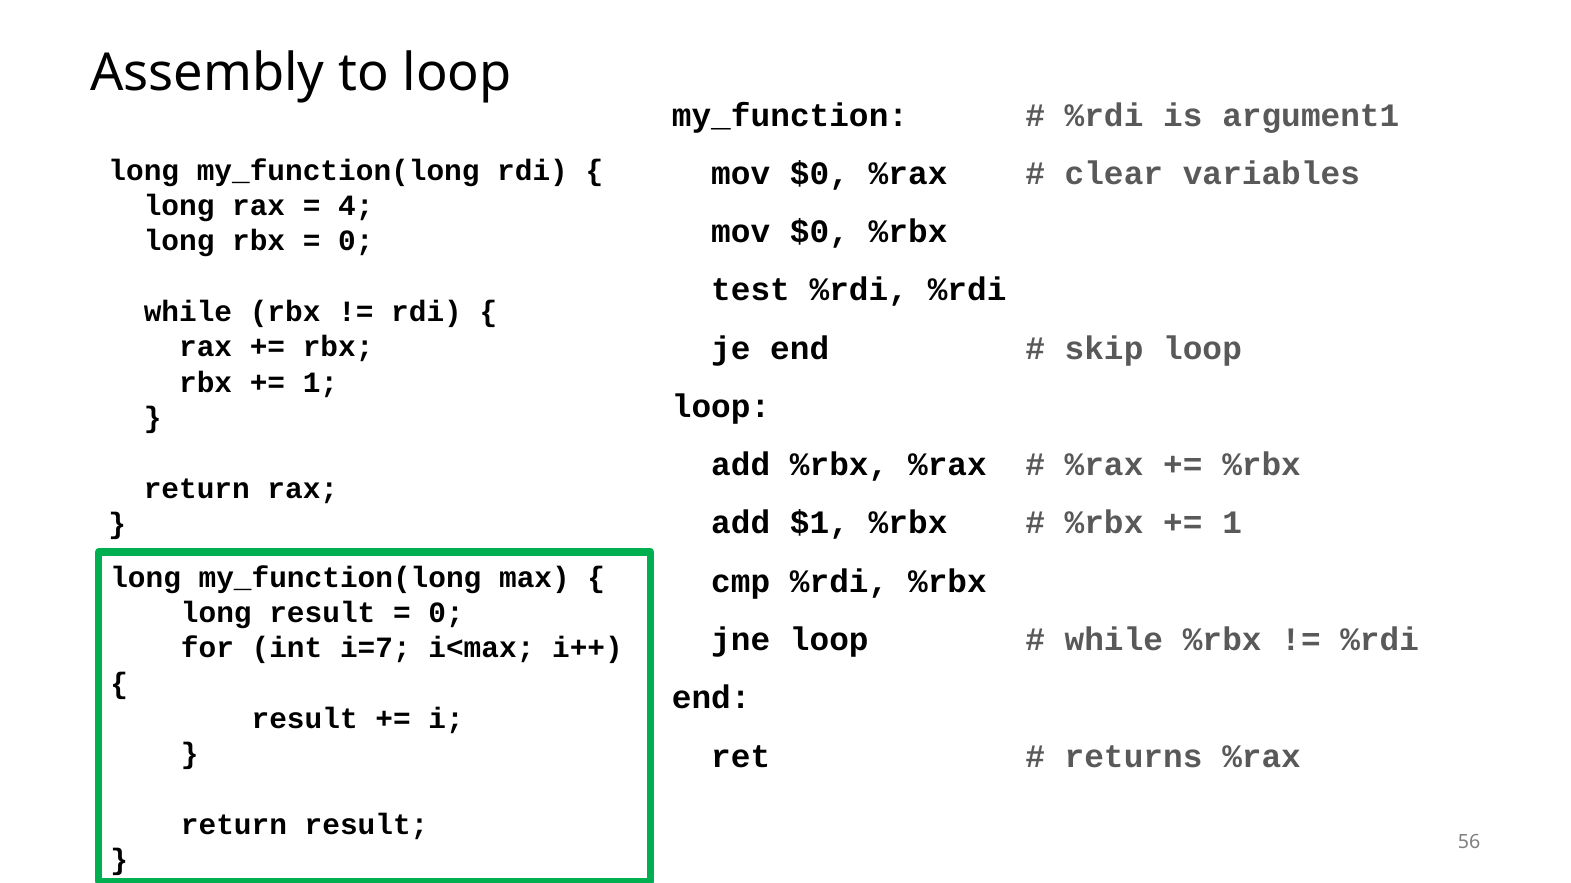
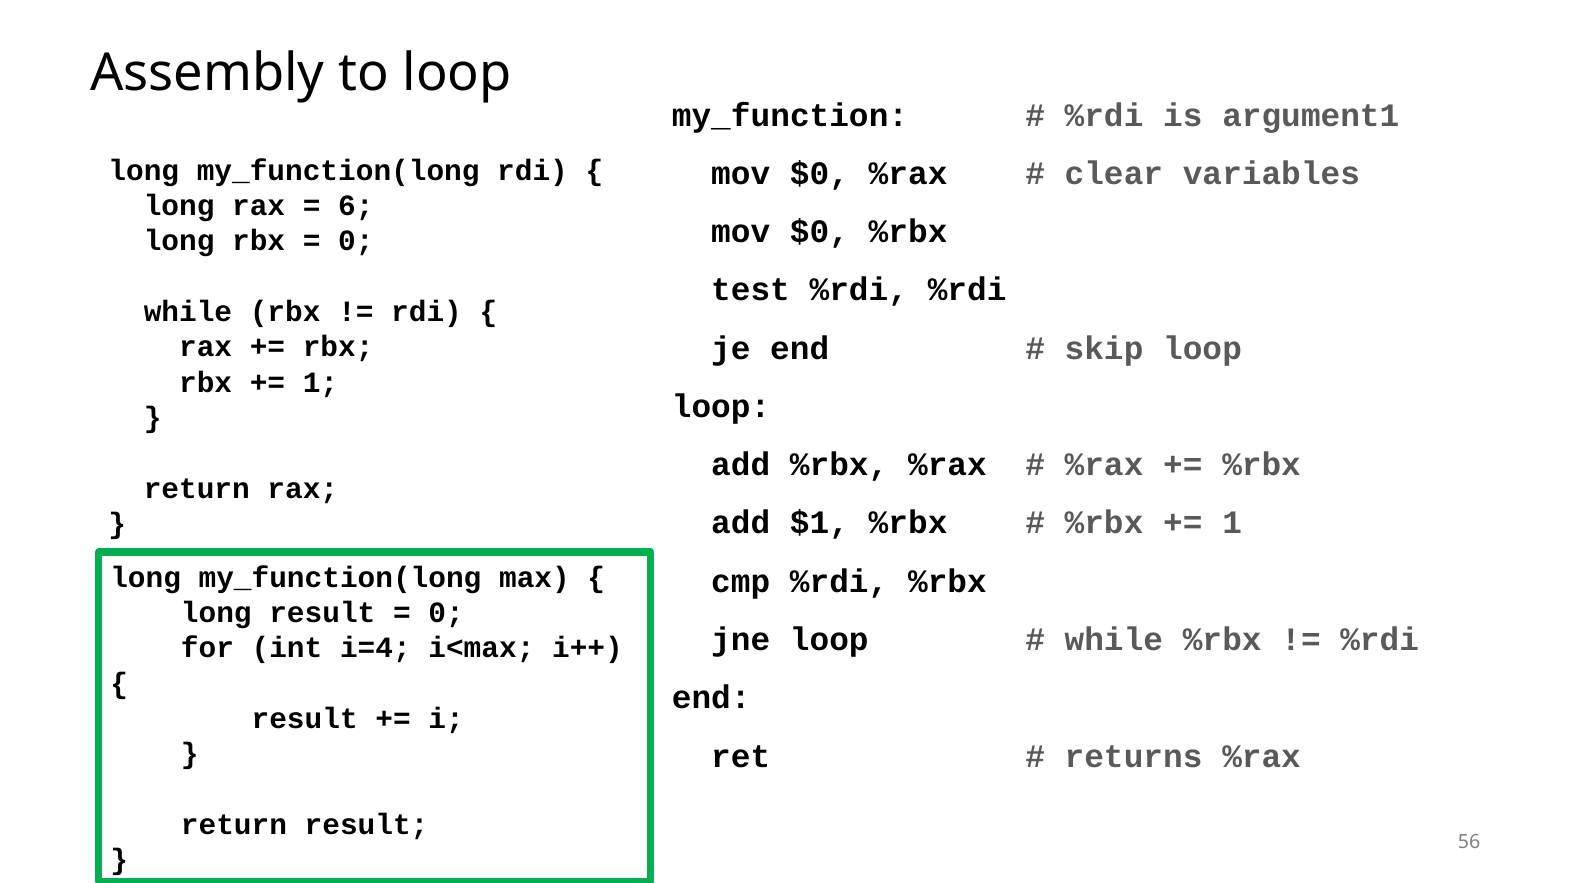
4: 4 -> 6 (356, 206)
i=7: i=7 -> i=4 (375, 649)
